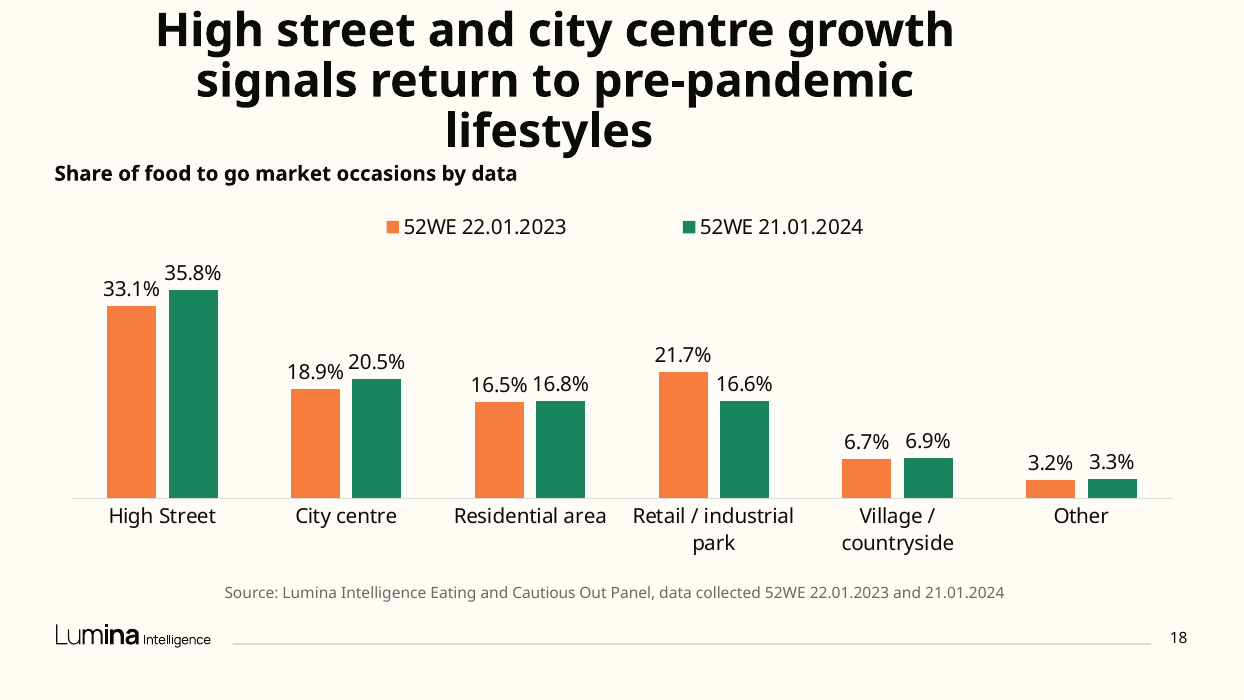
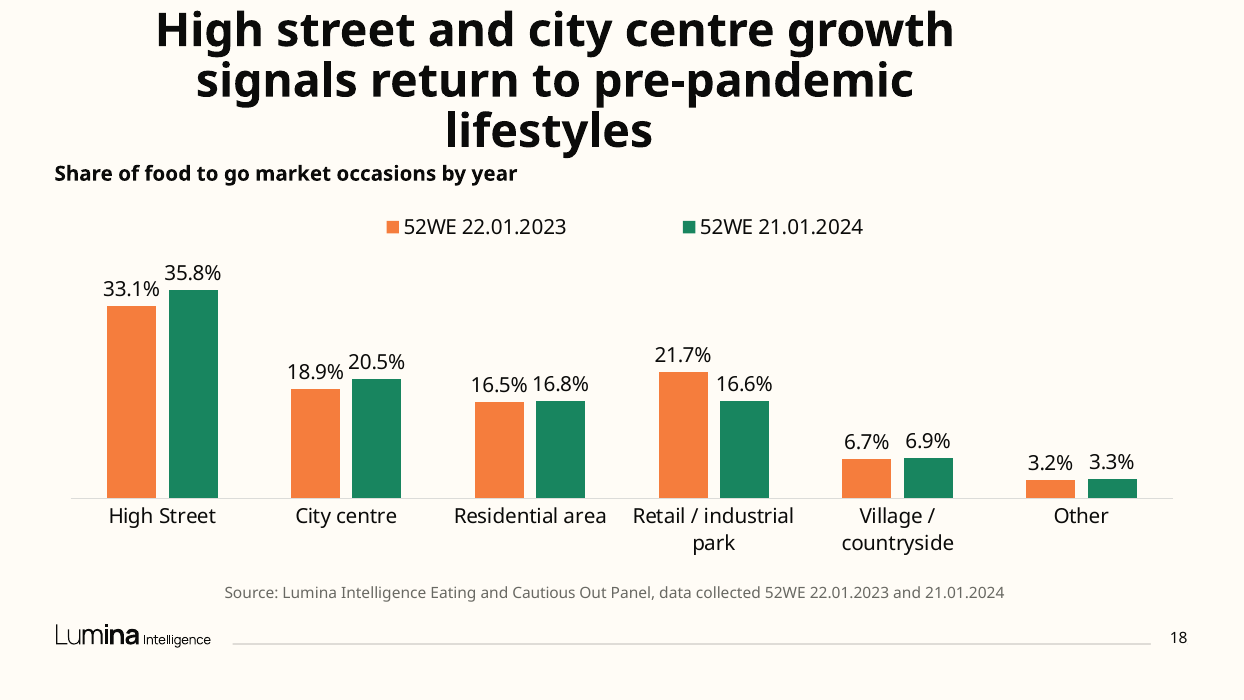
by data: data -> year (494, 174)
